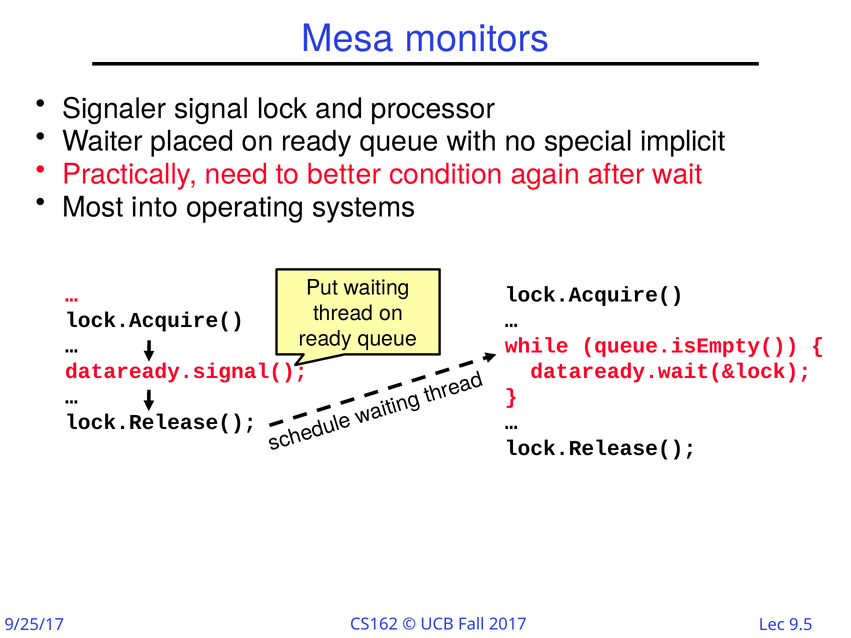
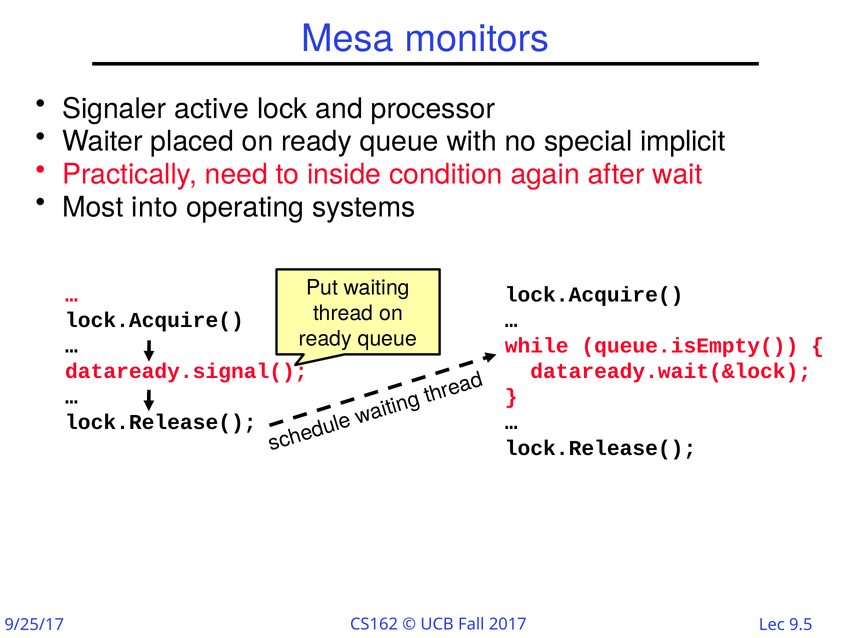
signal: signal -> active (212, 109)
better: better -> inside (344, 175)
